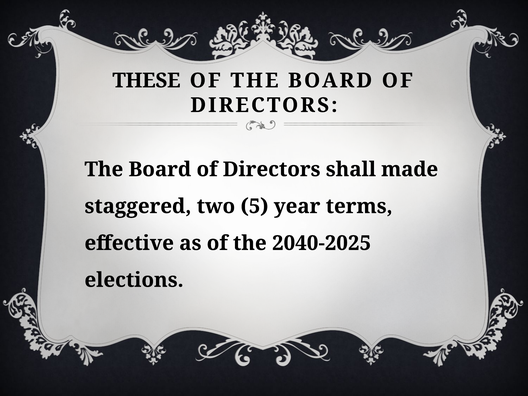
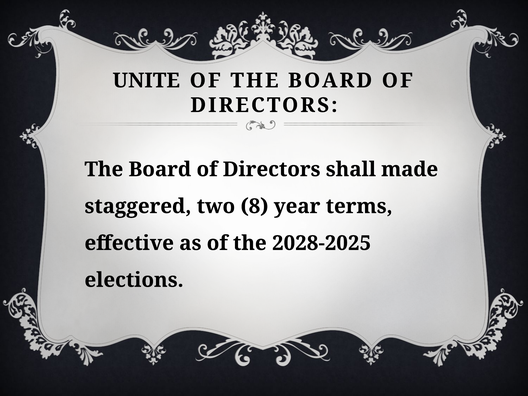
THESE: THESE -> UNITE (146, 81)
5: 5 -> 8 (254, 206)
2040-2025: 2040-2025 -> 2028-2025 (322, 243)
